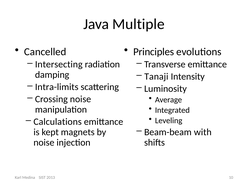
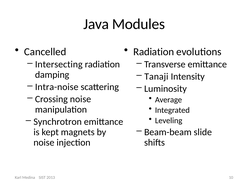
Multiple: Multiple -> Modules (139, 24)
Principles: Principles -> Radiation (154, 52)
Intra-limits: Intra-limits -> Intra-noise (57, 87)
Calculations: Calculations -> Synchrotron (58, 122)
with: with -> slide (203, 132)
